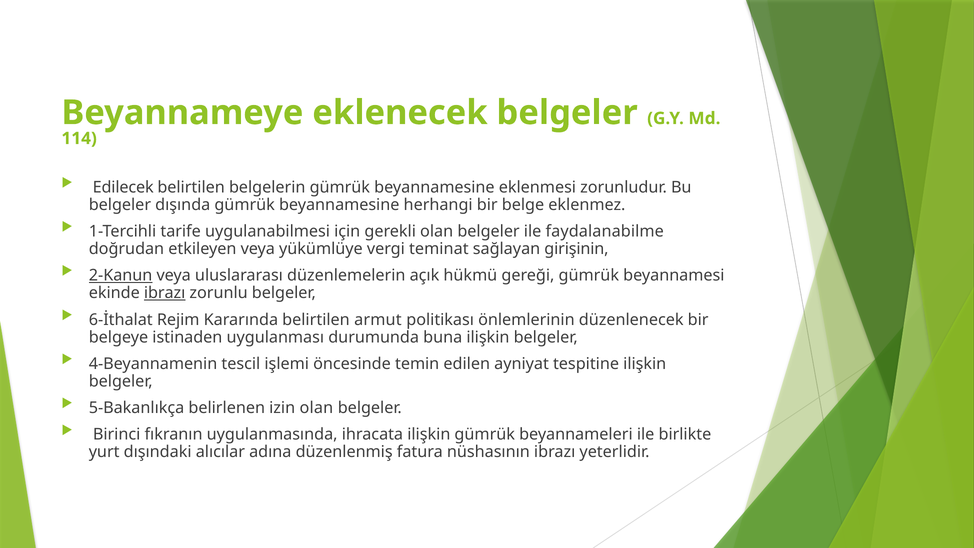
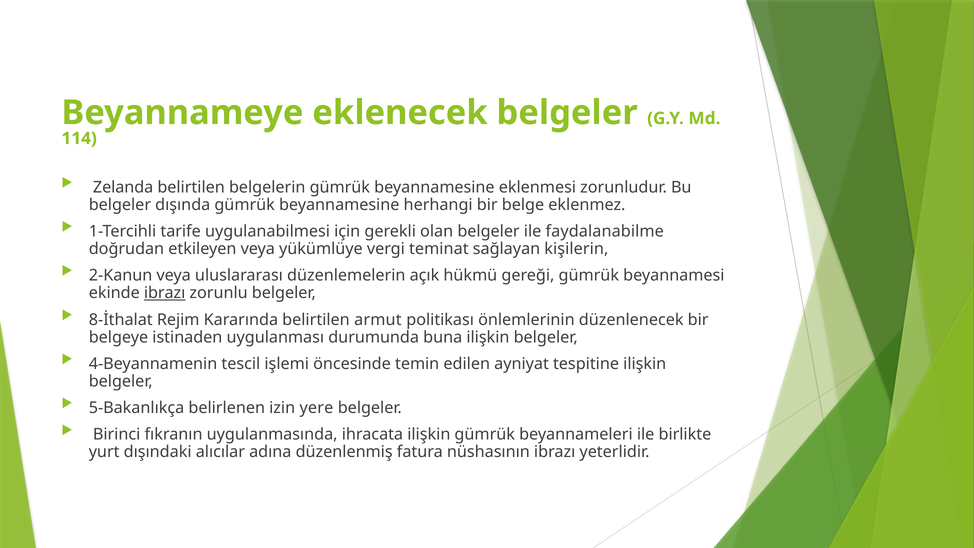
Edilecek: Edilecek -> Zelanda (123, 187)
girişinin: girişinin -> kişilerin (576, 249)
2-Kanun underline: present -> none (121, 275)
6-İthalat: 6-İthalat -> 8-İthalat (121, 320)
izin olan: olan -> yere (316, 408)
